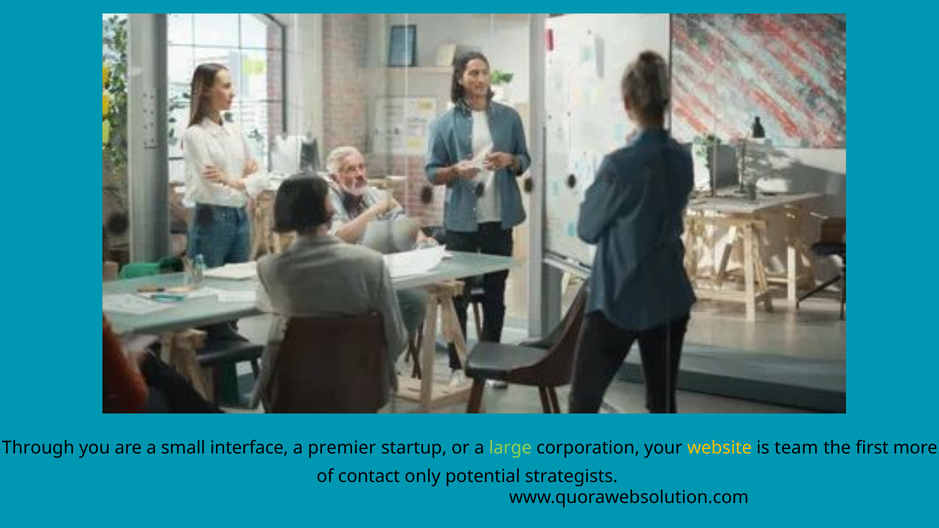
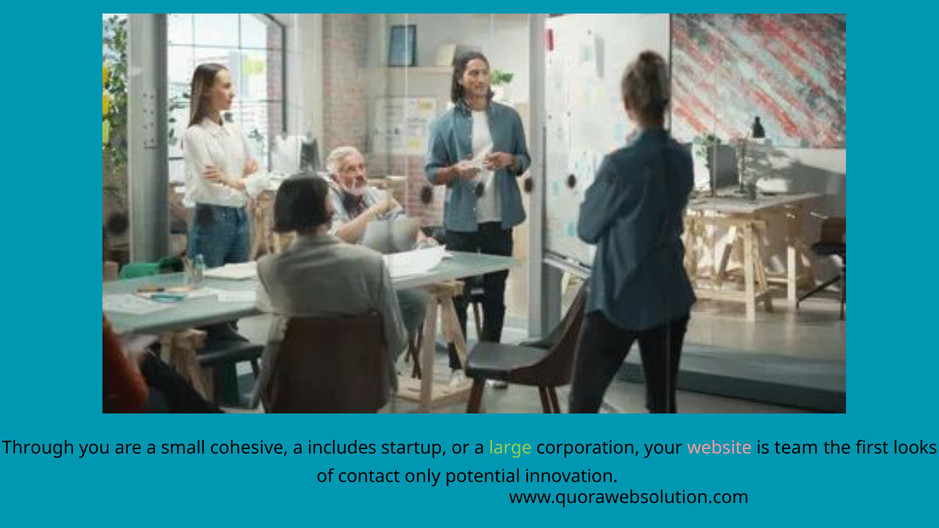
interface: interface -> cohesive (249, 448)
premier: premier -> includes (342, 448)
website colour: yellow -> pink (720, 448)
more: more -> looks (915, 448)
strategists: strategists -> innovation (571, 477)
